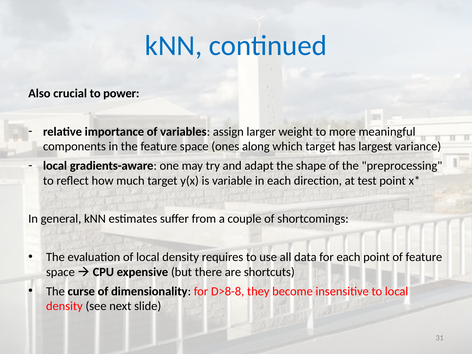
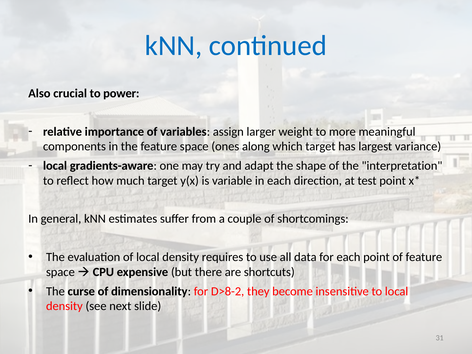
preprocessing: preprocessing -> interpretation (402, 166)
D>8-8: D>8-8 -> D>8-2 (228, 291)
